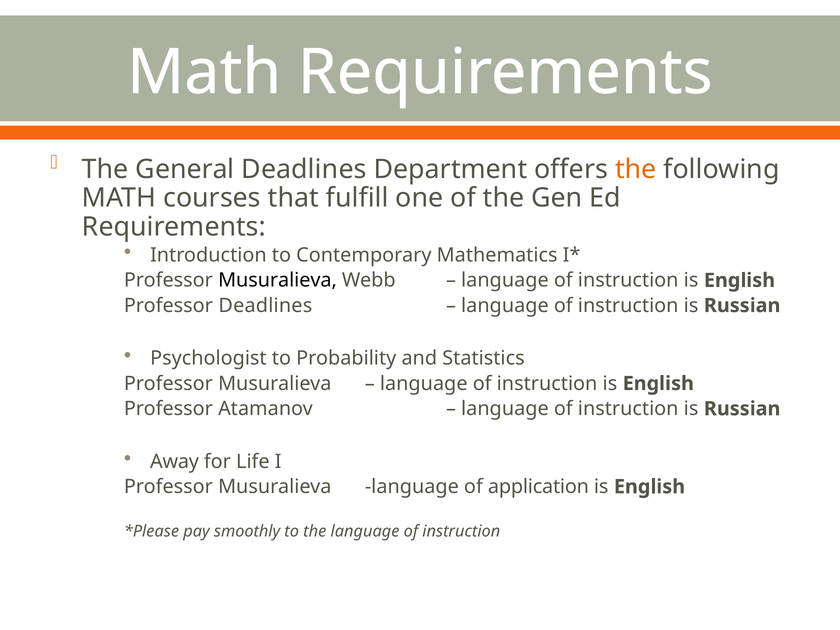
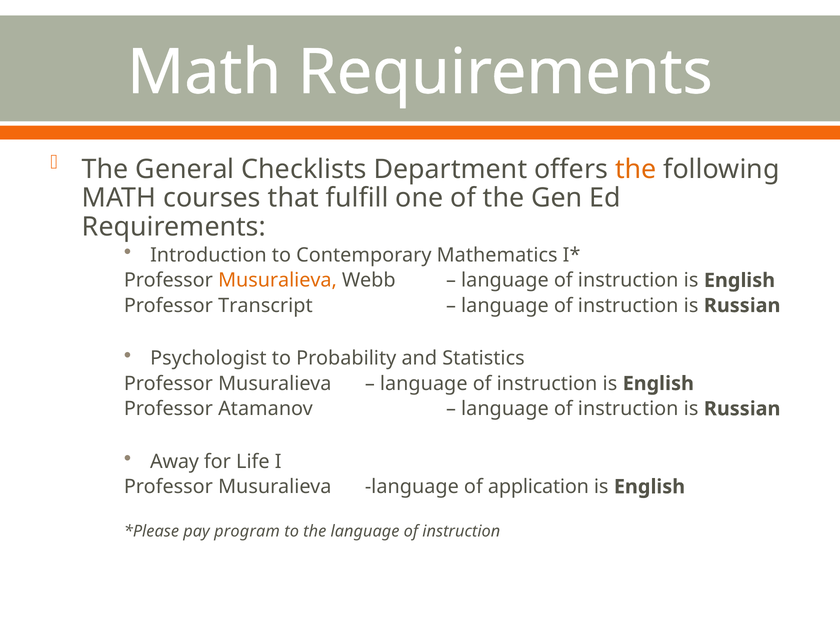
General Deadlines: Deadlines -> Checklists (304, 169)
Musuralieva colour: black -> orange (278, 280)
Professor Deadlines: Deadlines -> Transcript (265, 306)
smoothly: smoothly -> program (247, 531)
